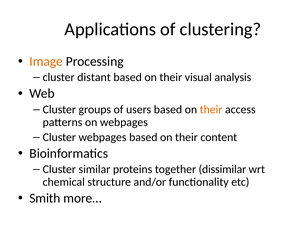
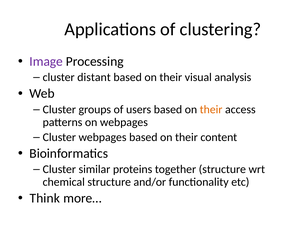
Image colour: orange -> purple (46, 62)
together dissimilar: dissimilar -> structure (222, 170)
Smith: Smith -> Think (45, 199)
